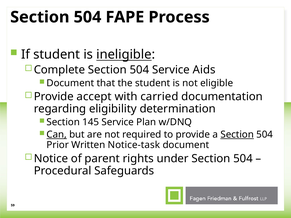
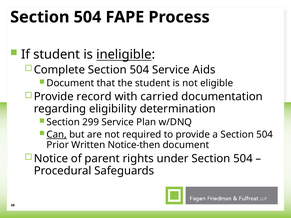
accept: accept -> record (94, 97)
145: 145 -> 299 (91, 122)
Section underline: present -> none (237, 135)
Notice-task: Notice-task -> Notice-then (134, 145)
